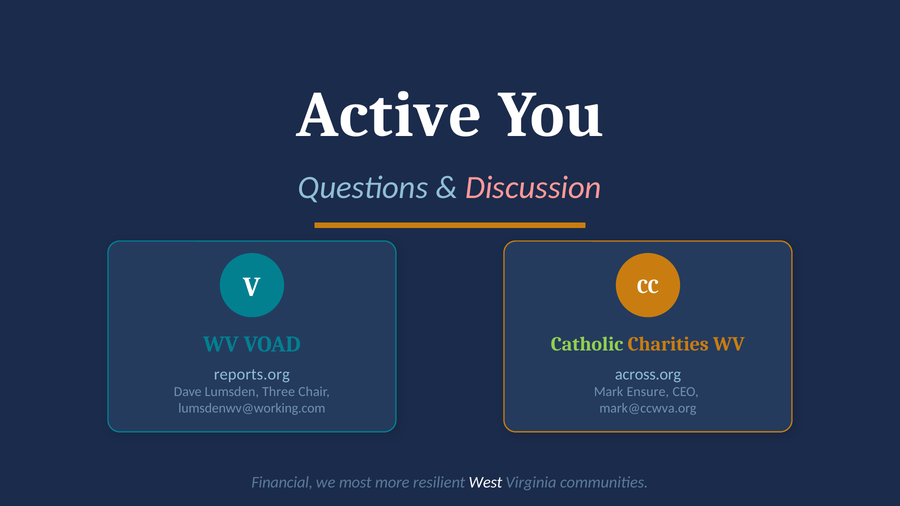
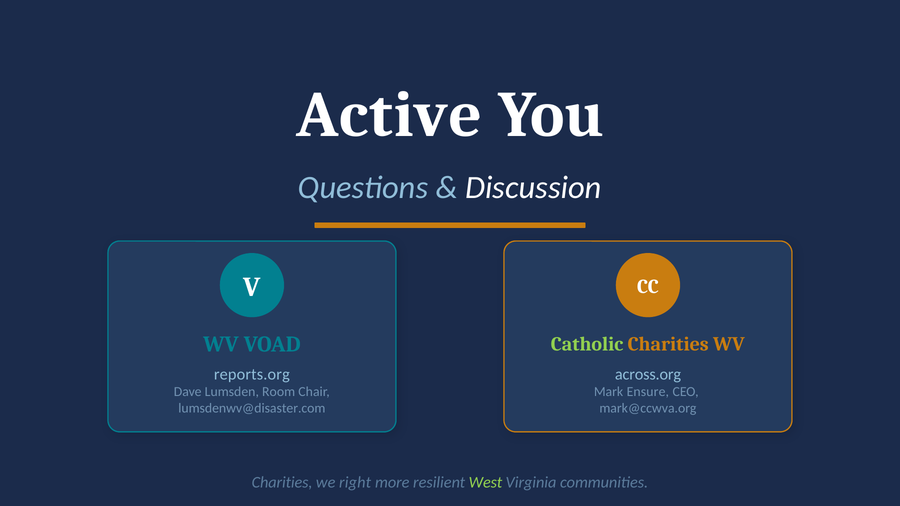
Discussion colour: pink -> white (533, 188)
Three: Three -> Room (279, 392)
lumsdenwv@working.com: lumsdenwv@working.com -> lumsdenwv@disaster.com (252, 408)
Financial: Financial -> Charities (282, 483)
most: most -> right (355, 483)
West colour: white -> light green (485, 483)
